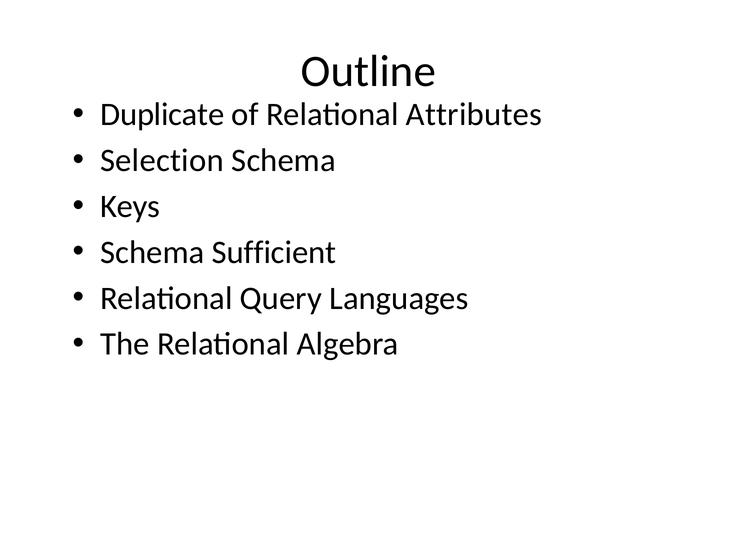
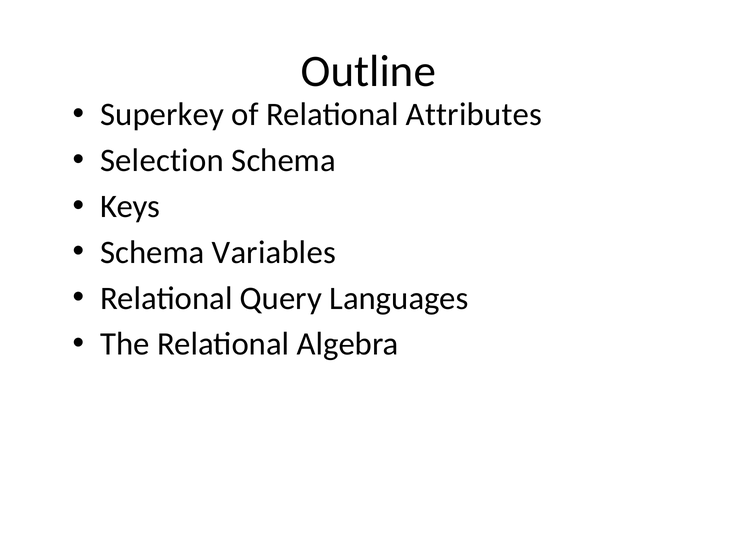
Duplicate: Duplicate -> Superkey (162, 115)
Sufficient: Sufficient -> Variables (274, 252)
